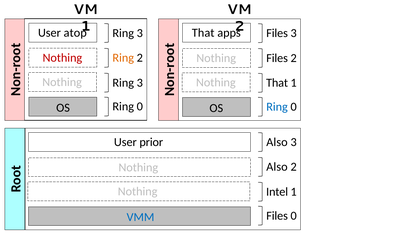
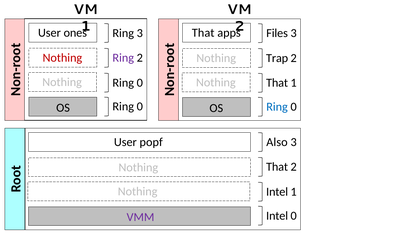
atop: atop -> ones (75, 33)
Ring colour: orange -> purple (123, 58)
Files: Files -> Trap (277, 58)
3: 3 -> 0 (140, 83)
prior: prior -> popf (151, 142)
Also: Also -> That (277, 167)
Files: Files -> Intel (277, 216)
VMM colour: blue -> purple (140, 217)
